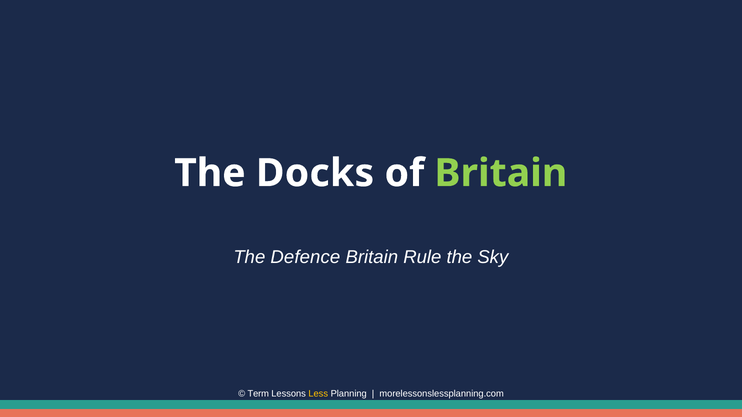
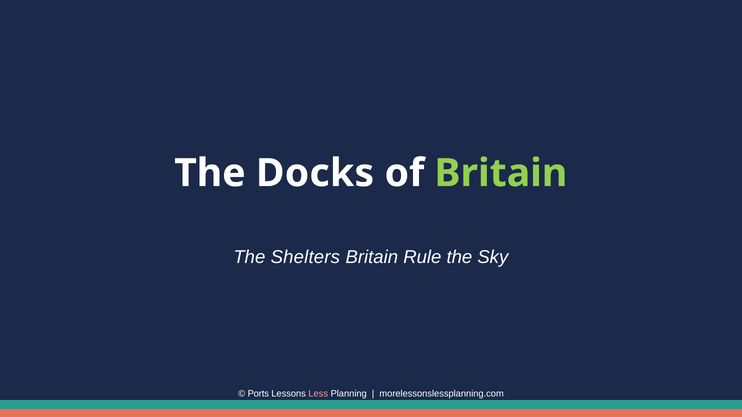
Defence: Defence -> Shelters (305, 257)
Term: Term -> Ports (258, 394)
Less colour: yellow -> pink (318, 394)
